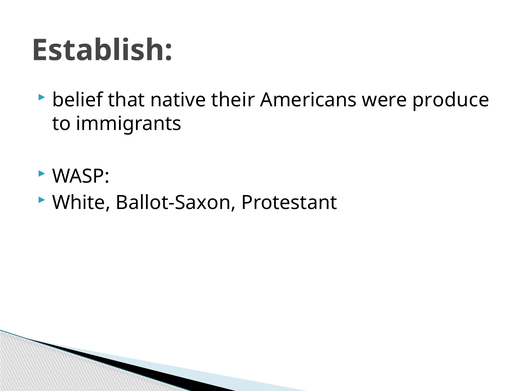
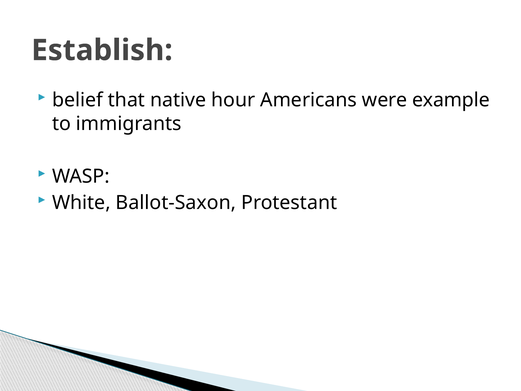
their: their -> hour (233, 100)
produce: produce -> example (451, 100)
